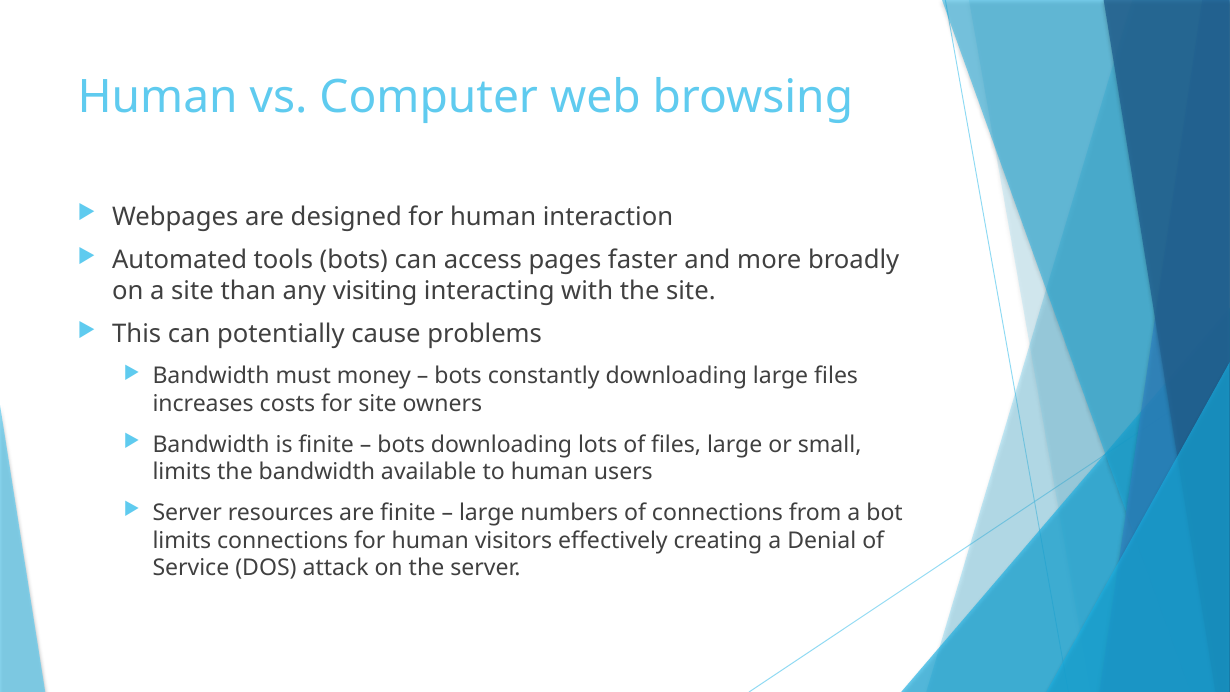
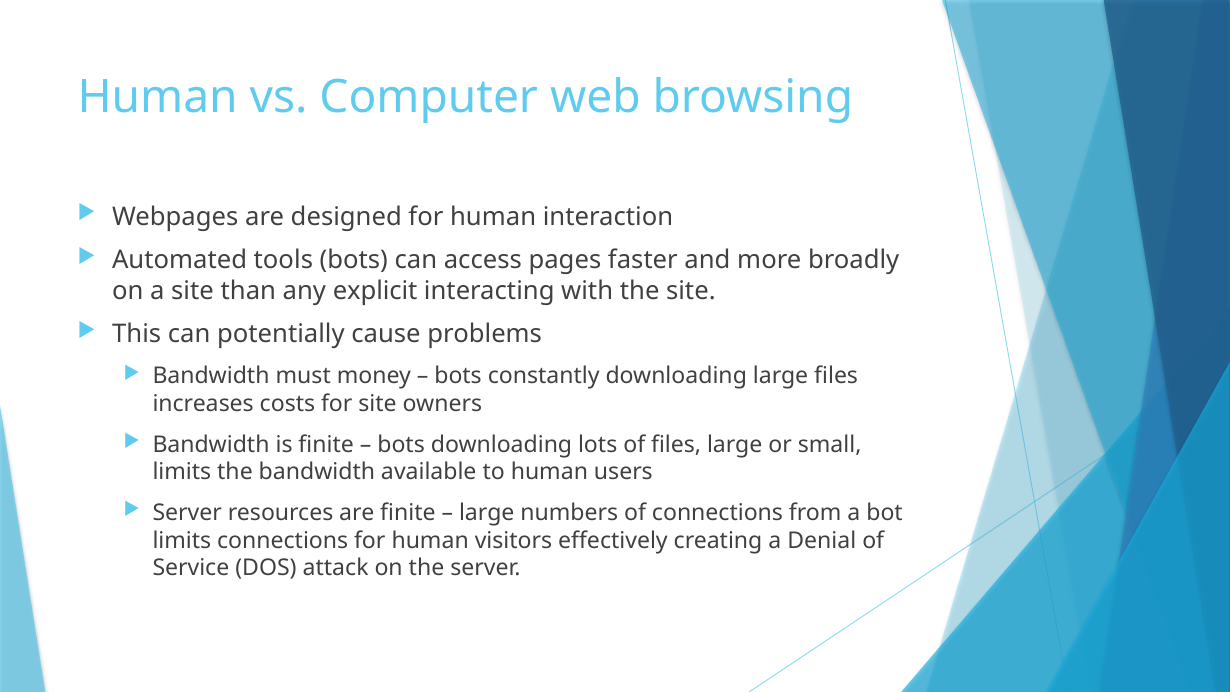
visiting: visiting -> explicit (375, 291)
